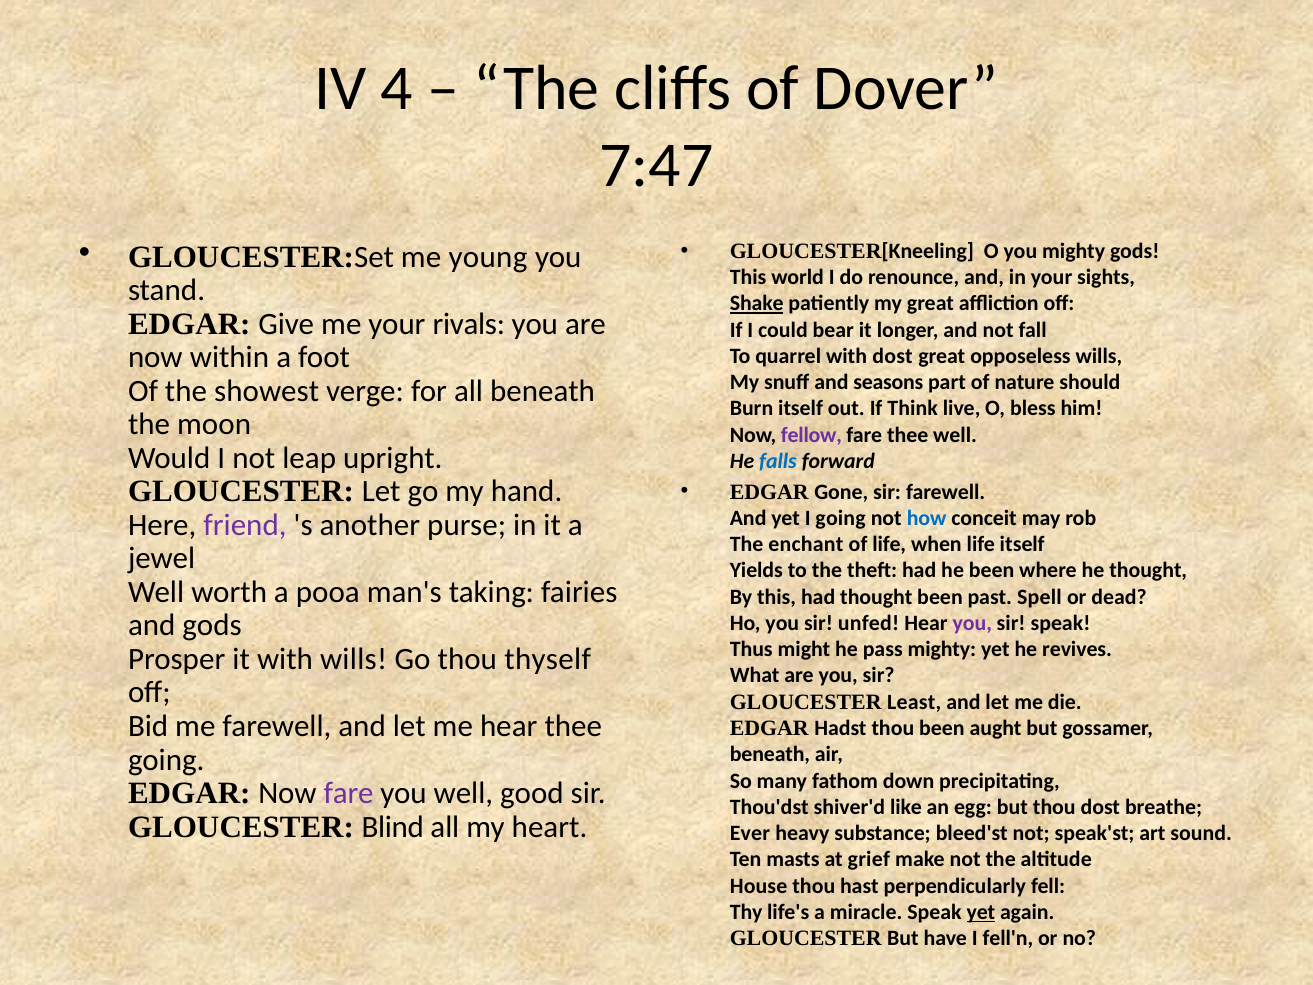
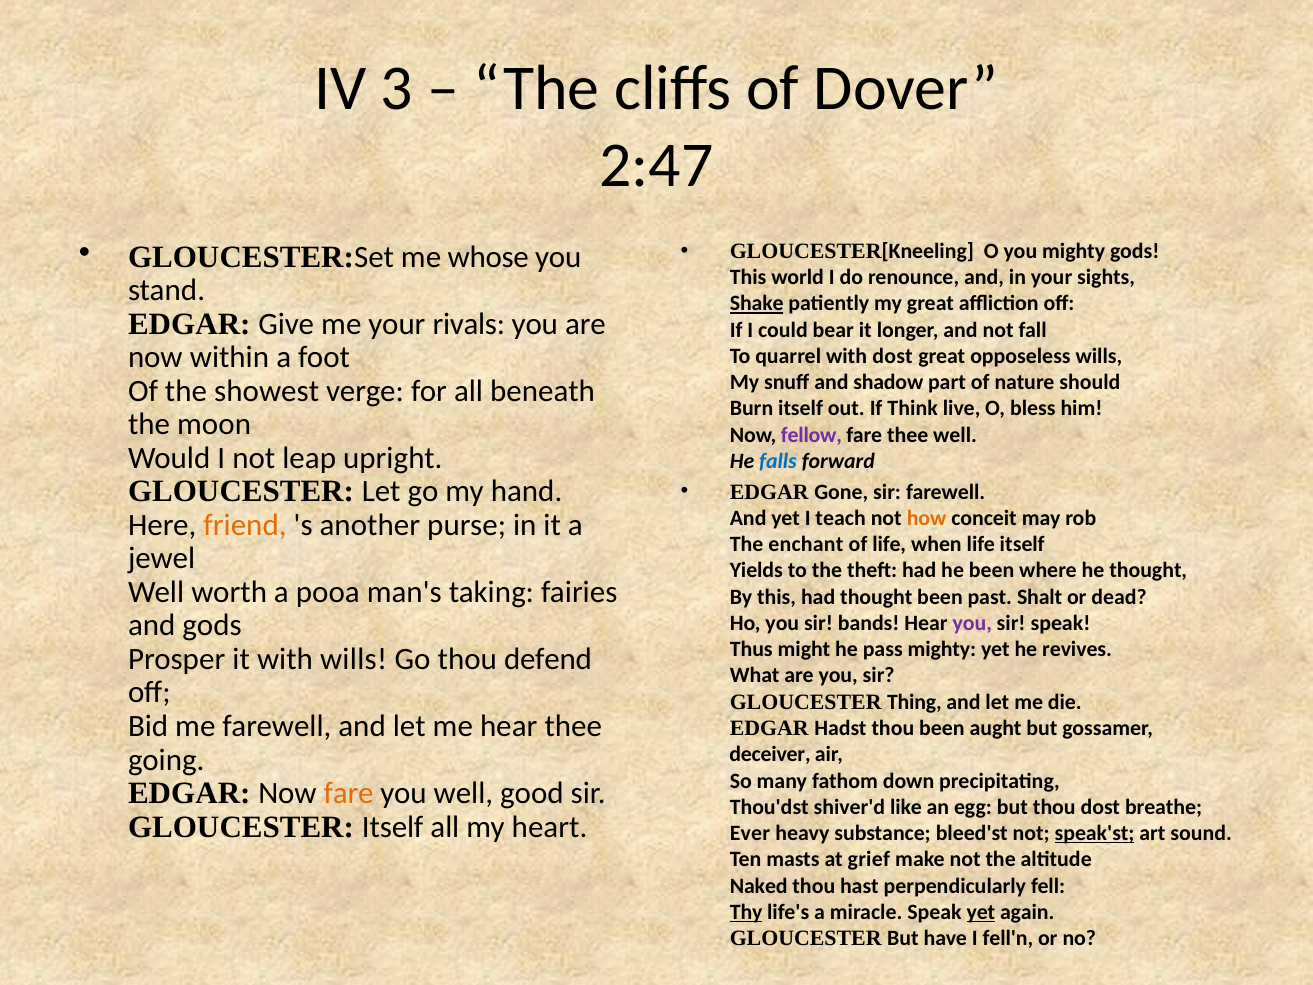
4: 4 -> 3 (397, 89)
7:47: 7:47 -> 2:47 (656, 165)
young: young -> whose (488, 257)
seasons: seasons -> shadow (888, 382)
I going: going -> teach (841, 518)
how colour: blue -> orange (927, 518)
friend colour: purple -> orange (245, 525)
Spell: Spell -> Shalt (1040, 597)
unfed: unfed -> bands (869, 623)
thyself: thyself -> defend (548, 659)
Least: Least -> Thing (914, 702)
beneath: beneath -> deceiver (770, 754)
fare colour: purple -> orange (349, 793)
GLOUCESTER Blind: Blind -> Itself (393, 827)
speak'st underline: none -> present (1095, 833)
House: House -> Naked (759, 886)
Thy underline: none -> present (746, 912)
